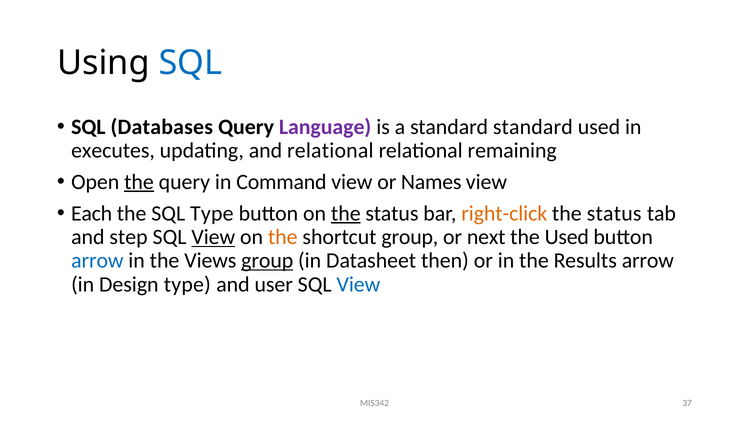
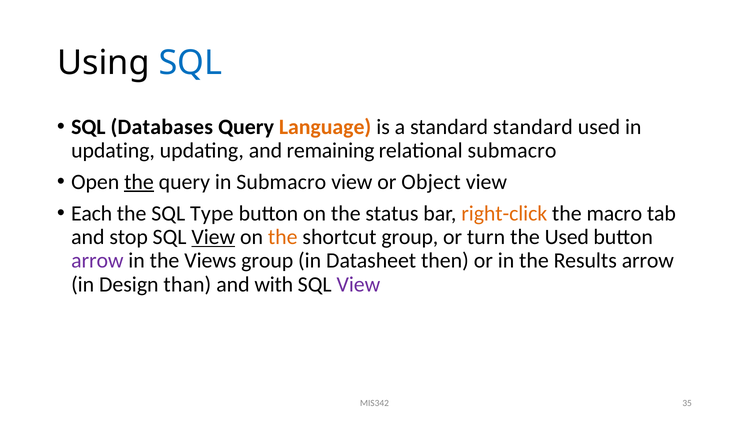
Language colour: purple -> orange (325, 127)
executes: executes -> updating (113, 150)
and relational: relational -> remaining (331, 150)
relational remaining: remaining -> submacro (512, 150)
in Command: Command -> Submacro (281, 182)
Names: Names -> Object (431, 182)
the underline: present -> none (346, 213)
status: status -> macro (614, 213)
step: step -> stop (129, 237)
next: next -> turn (486, 237)
arrow colour: blue -> purple (97, 260)
group underline: present -> none (267, 260)
Design type: type -> than (187, 284)
user: user -> with (274, 284)
View colour: blue -> purple (358, 284)
37: 37 -> 35 (687, 402)
